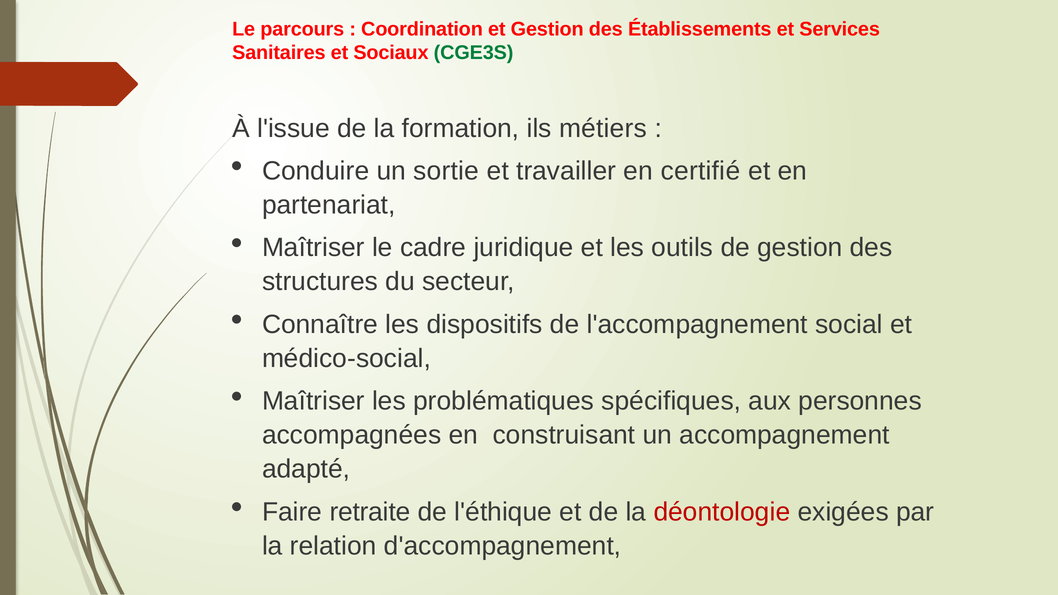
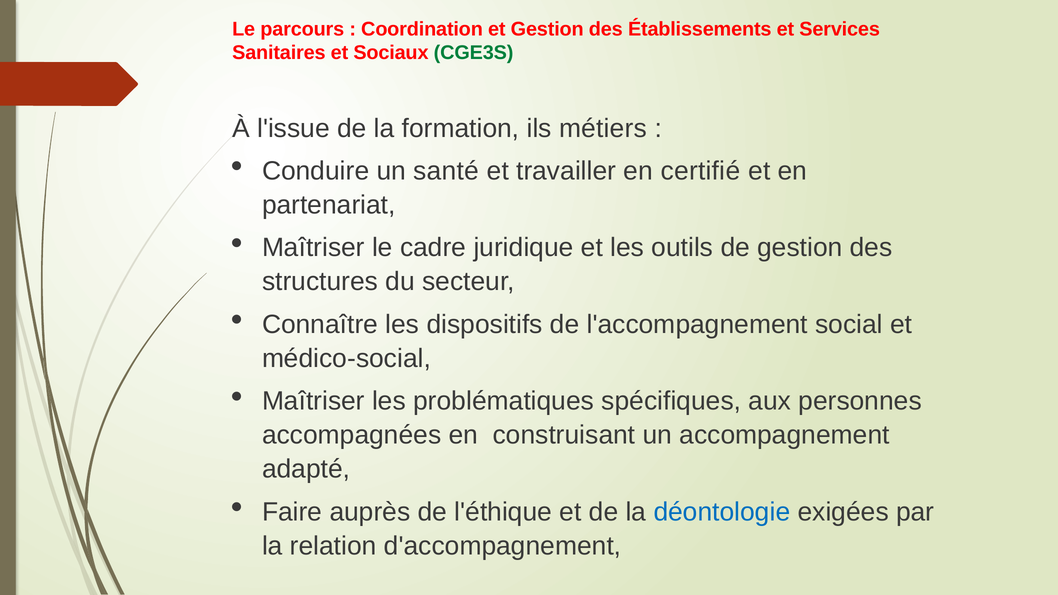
sortie: sortie -> santé (446, 171)
retraite: retraite -> auprès (370, 512)
déontologie colour: red -> blue (722, 512)
